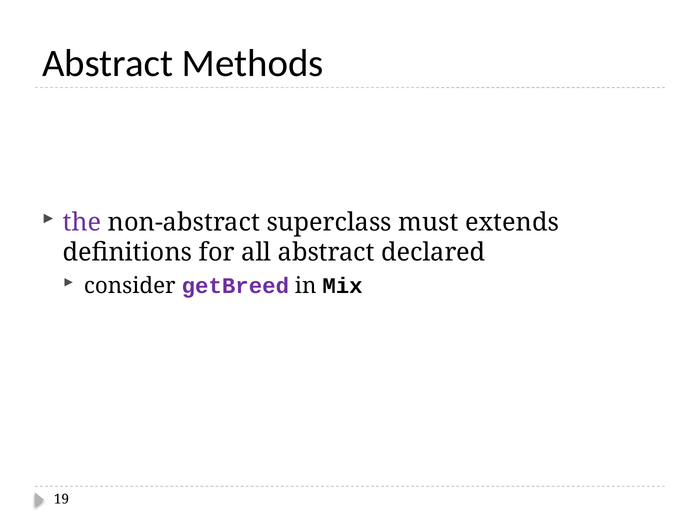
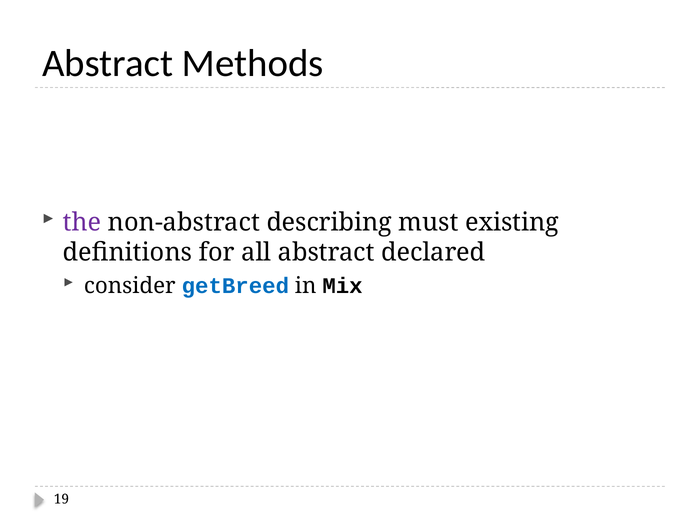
superclass: superclass -> describing (329, 222)
extends: extends -> existing (512, 222)
getBreed colour: purple -> blue (235, 286)
